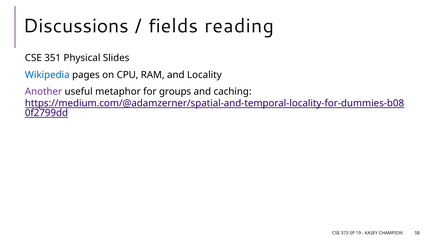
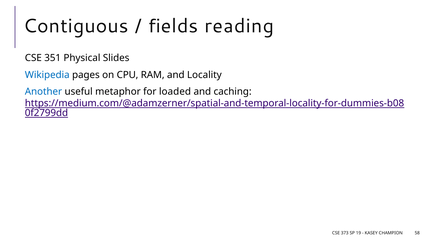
Discussions: Discussions -> Contiguous (76, 26)
Another colour: purple -> blue (43, 91)
groups: groups -> loaded (175, 91)
